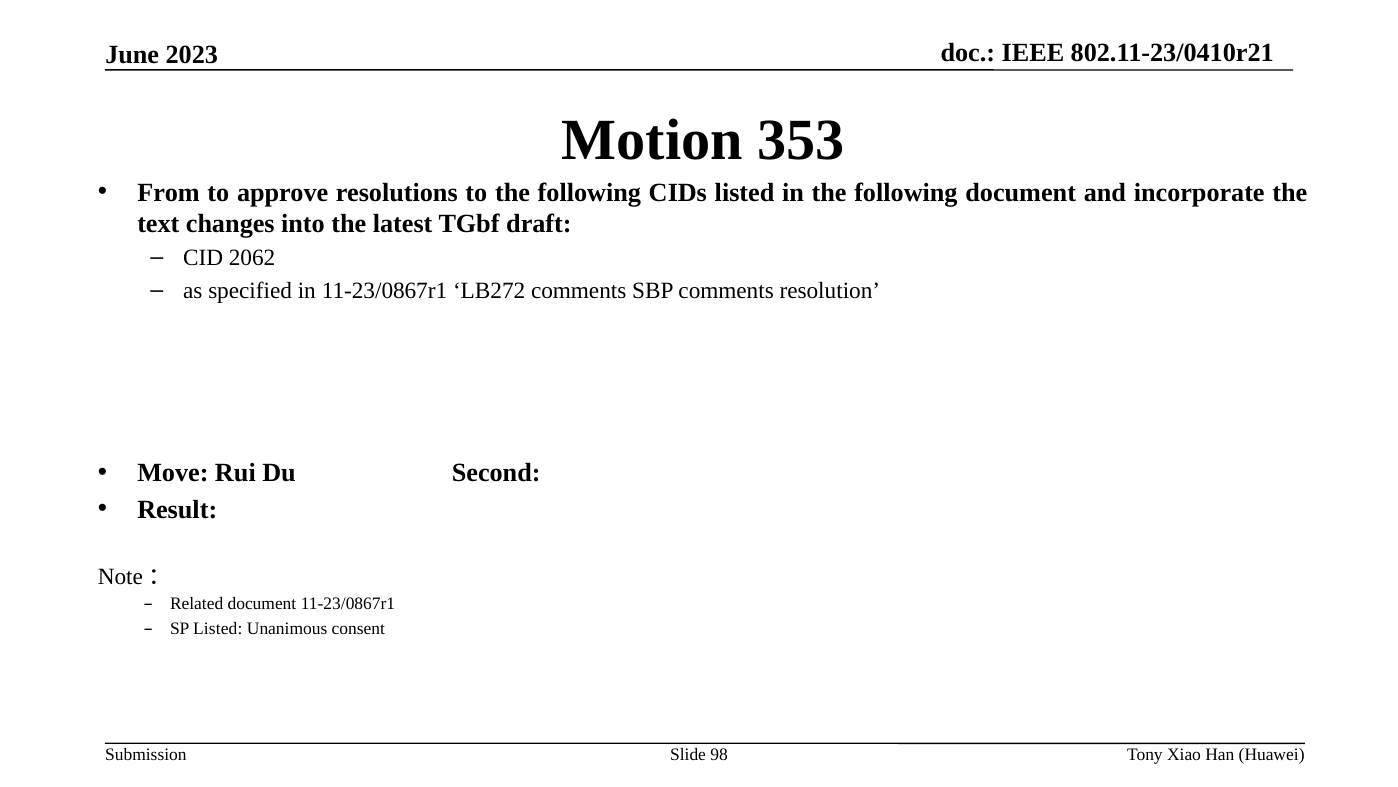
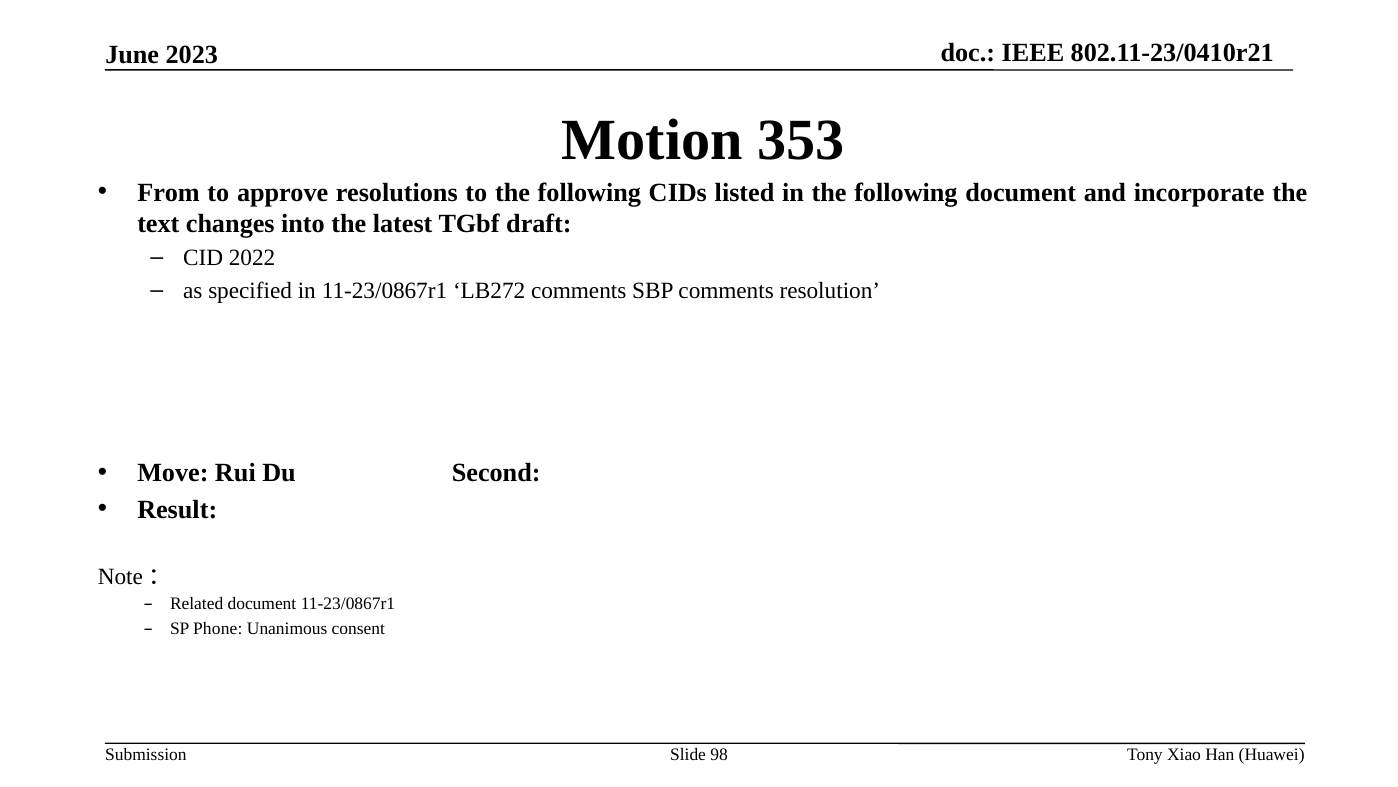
2062: 2062 -> 2022 (252, 258)
SP Listed: Listed -> Phone (218, 628)
